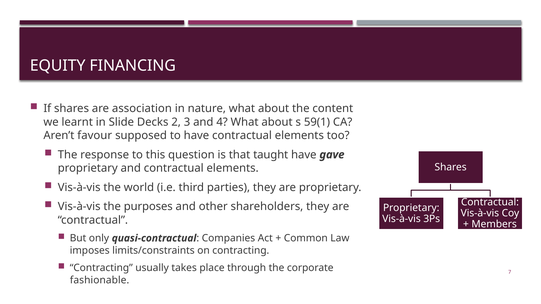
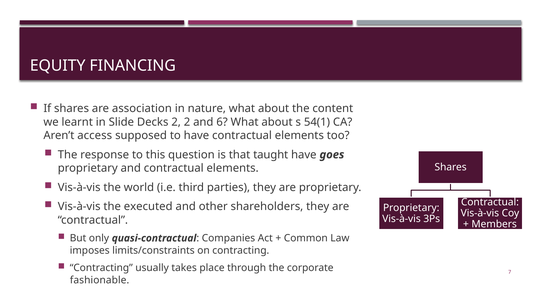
2 3: 3 -> 2 (187, 122)
4: 4 -> 6 (222, 122)
59(1: 59(1 -> 54(1 (317, 122)
favour: favour -> access (95, 136)
gave: gave -> goes (332, 155)
purposes: purposes -> executed (148, 207)
